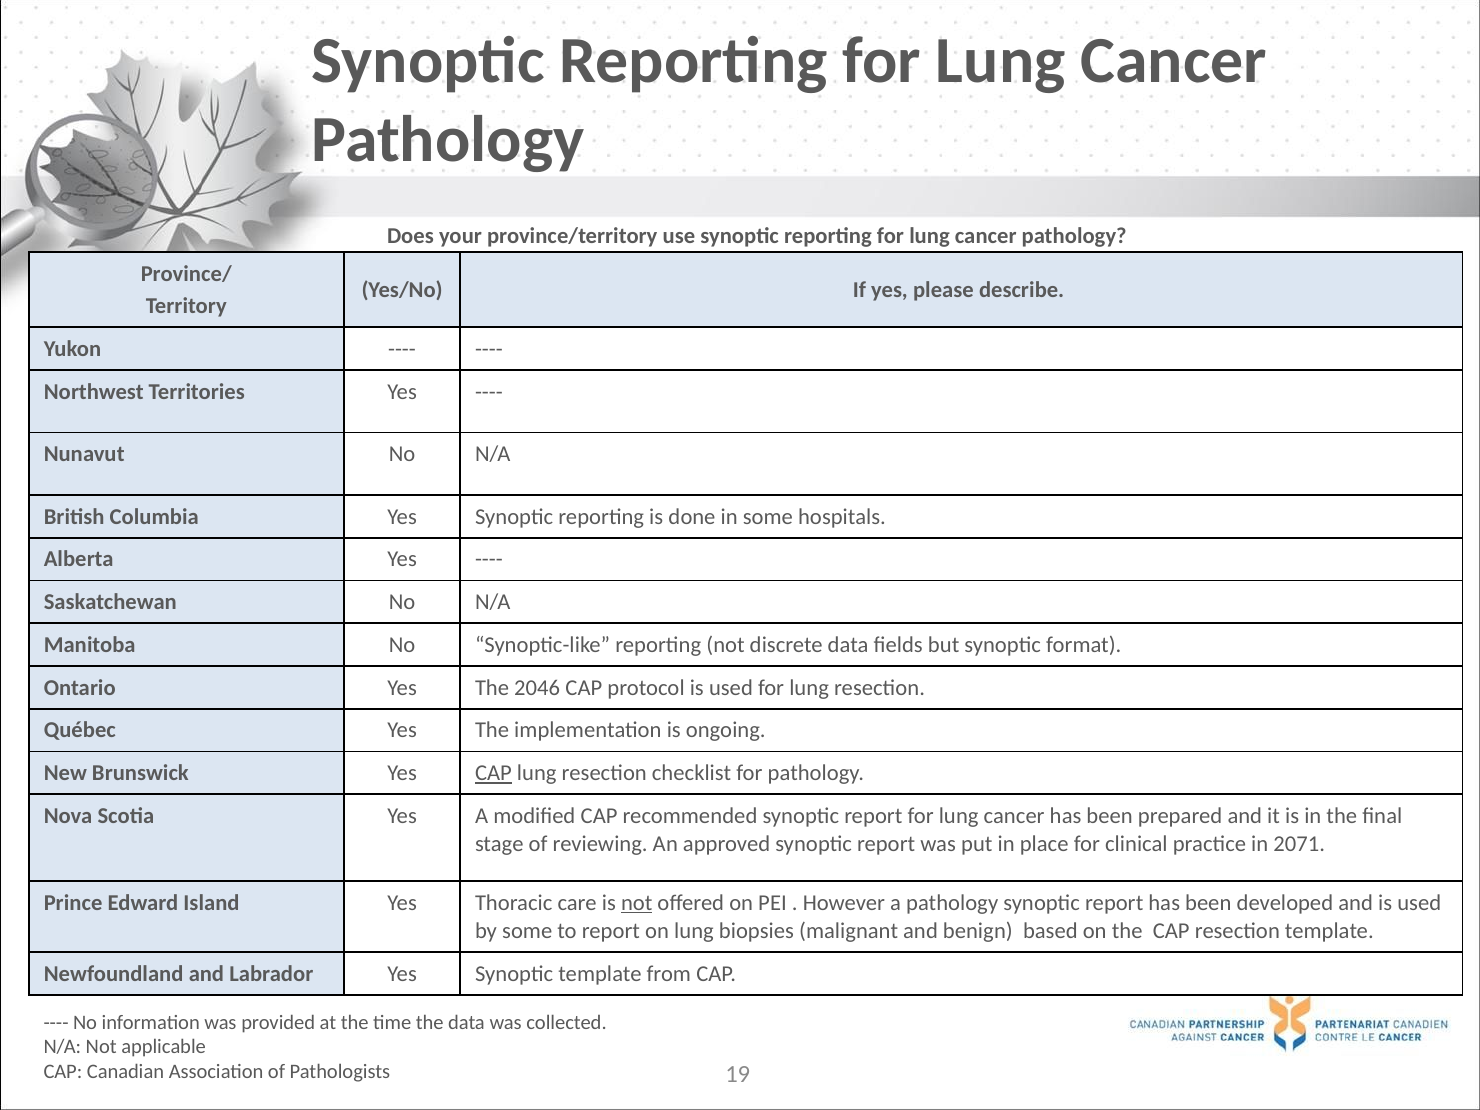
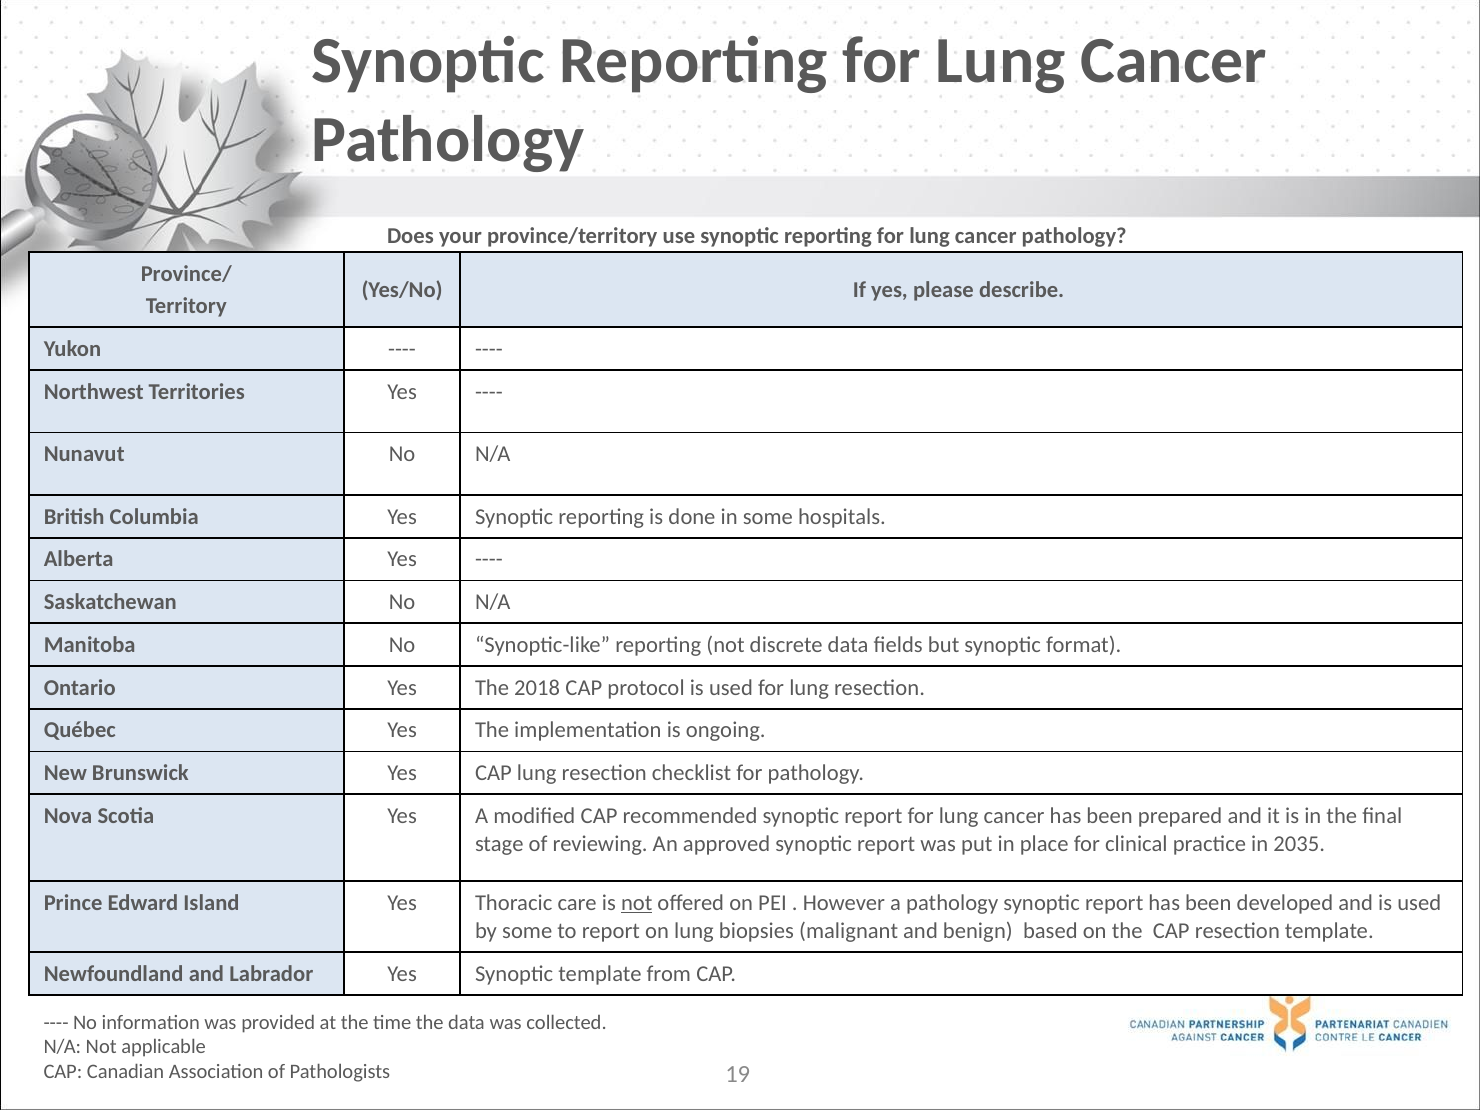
2046: 2046 -> 2018 (537, 688)
CAP underline: present -> none (493, 773)
2071: 2071 -> 2035 (1299, 844)
